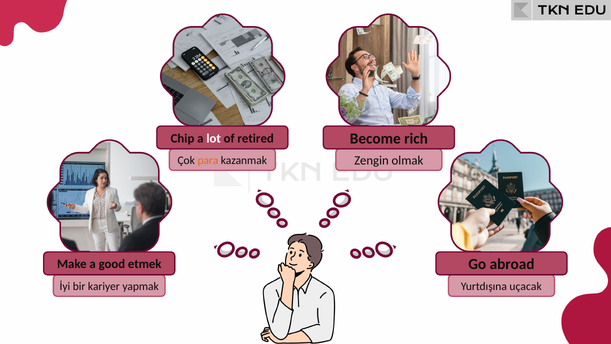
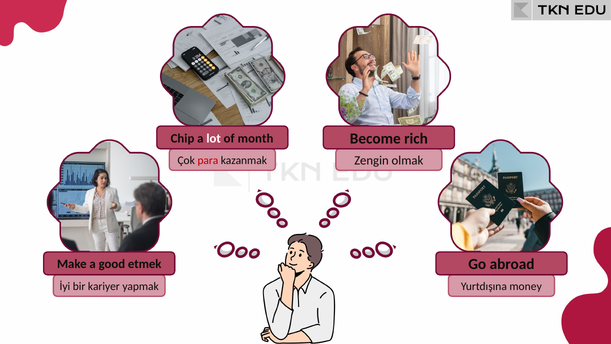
retired: retired -> month (256, 138)
para colour: orange -> red (208, 160)
uçacak: uçacak -> money (526, 286)
